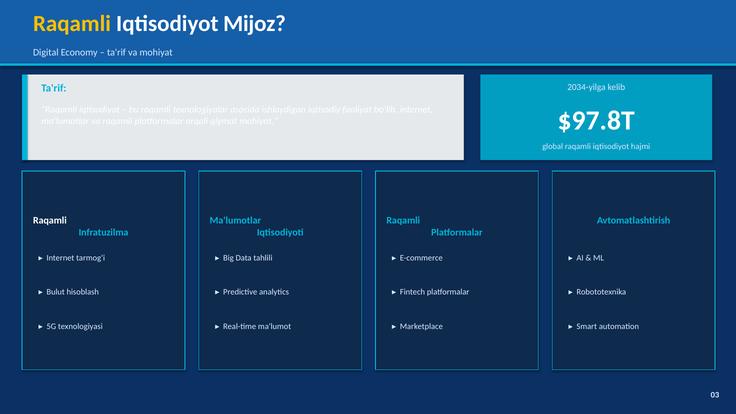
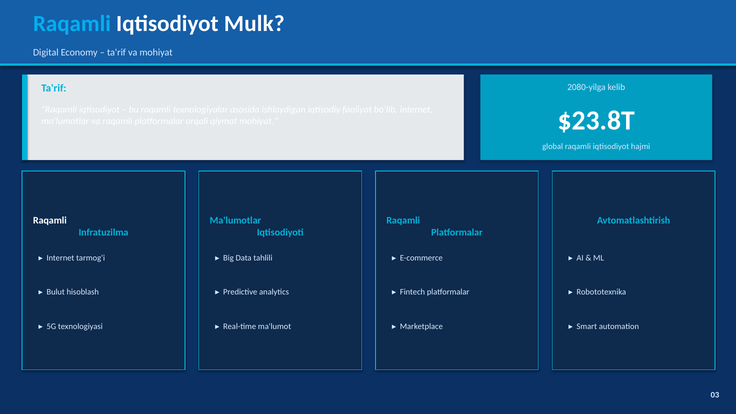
Raqamli colour: yellow -> light blue (72, 24)
Mijoz: Mijoz -> Mulk (254, 24)
2034-yilga: 2034-yilga -> 2080-yilga (586, 87)
$97.8T: $97.8T -> $23.8T (596, 121)
